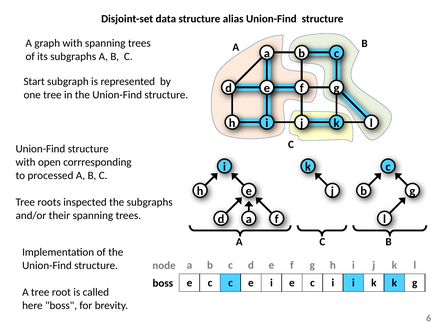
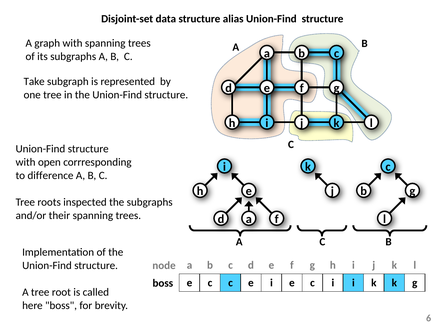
Start: Start -> Take (34, 81)
processed: processed -> difference (50, 175)
